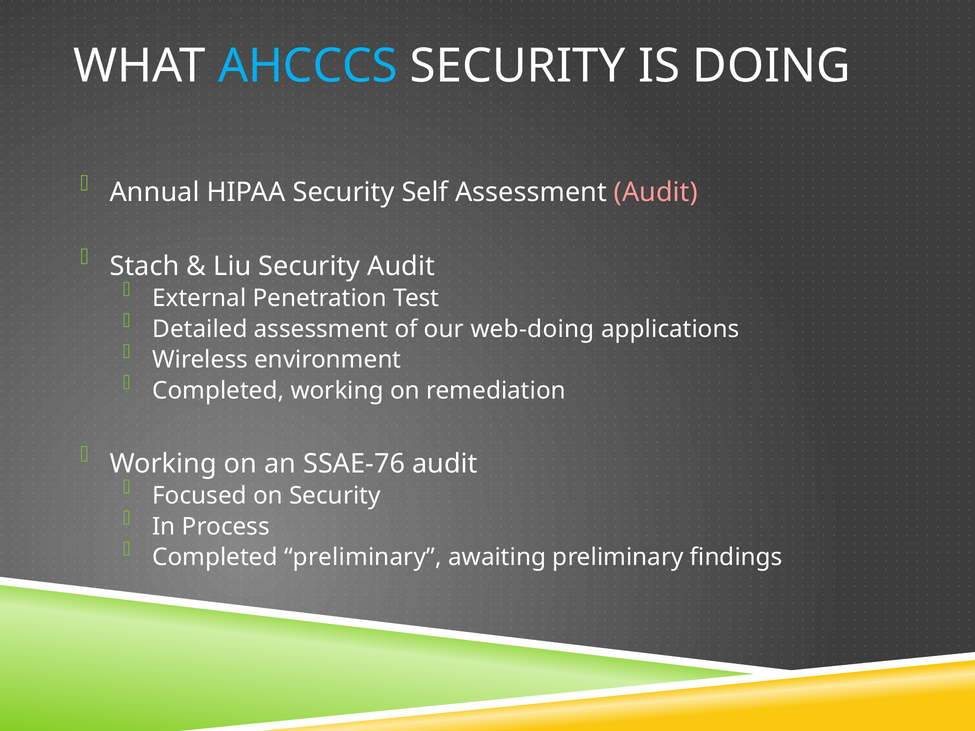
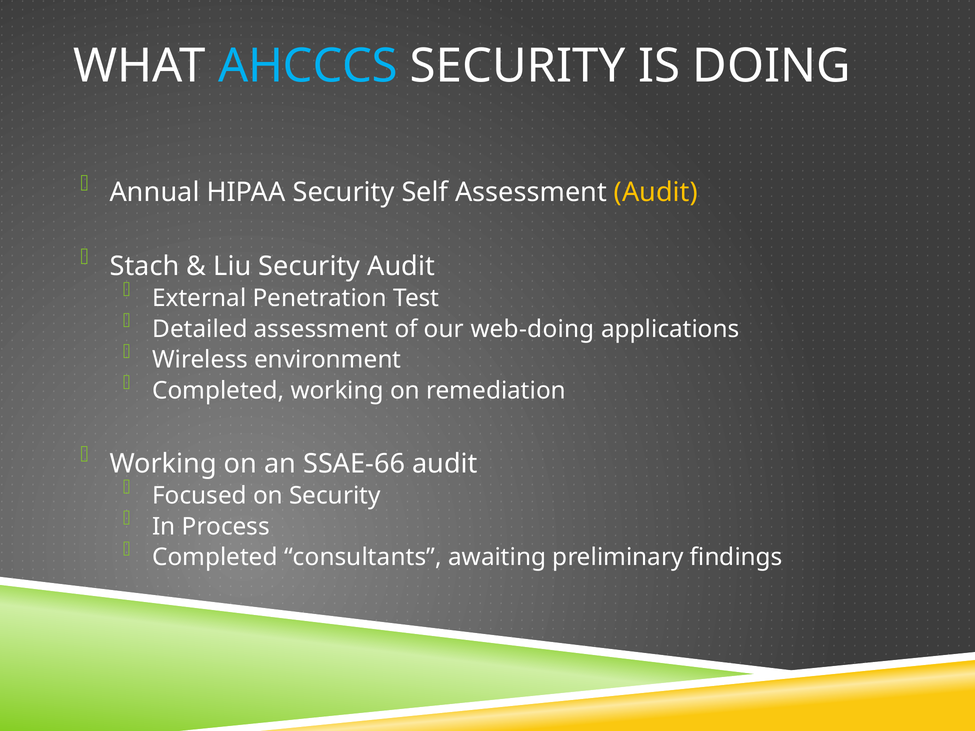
Audit colour: pink -> yellow (656, 193)
SSAE-76: SSAE-76 -> SSAE-66 (354, 464)
Completed preliminary: preliminary -> consultants (363, 558)
